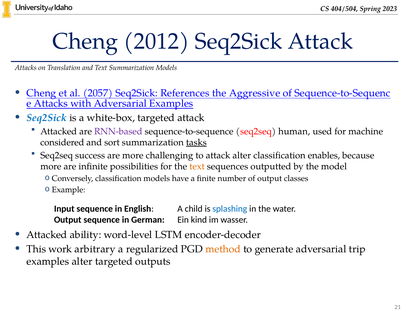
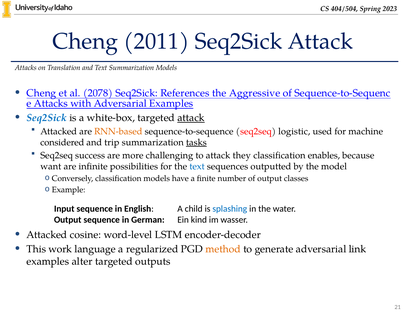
2012: 2012 -> 2011 (156, 41)
2057: 2057 -> 2078 (98, 93)
attack underline: none -> present (191, 118)
RNN-based colour: purple -> orange (118, 131)
human: human -> logistic (294, 131)
sort: sort -> trip (112, 142)
attack alter: alter -> they (242, 155)
more: more -> want (51, 166)
text colour: orange -> blue (197, 166)
ability: ability -> cosine (86, 235)
arbitrary: arbitrary -> language (95, 249)
trip: trip -> link (357, 249)
